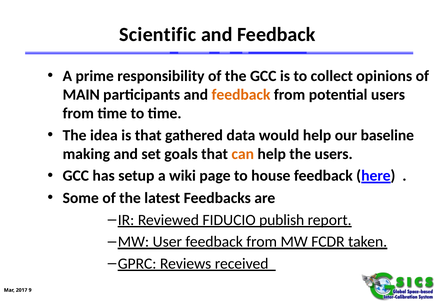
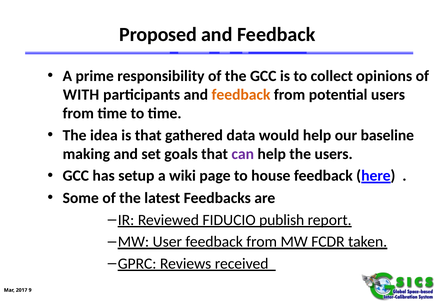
Scientific: Scientific -> Proposed (158, 34)
MAIN: MAIN -> WITH (81, 95)
can colour: orange -> purple (243, 154)
